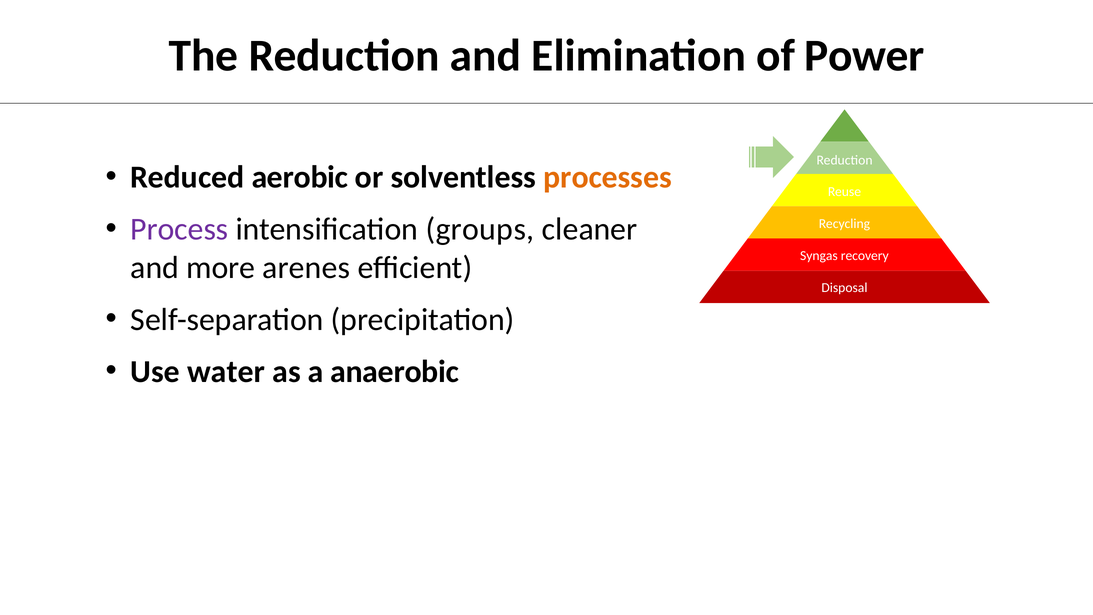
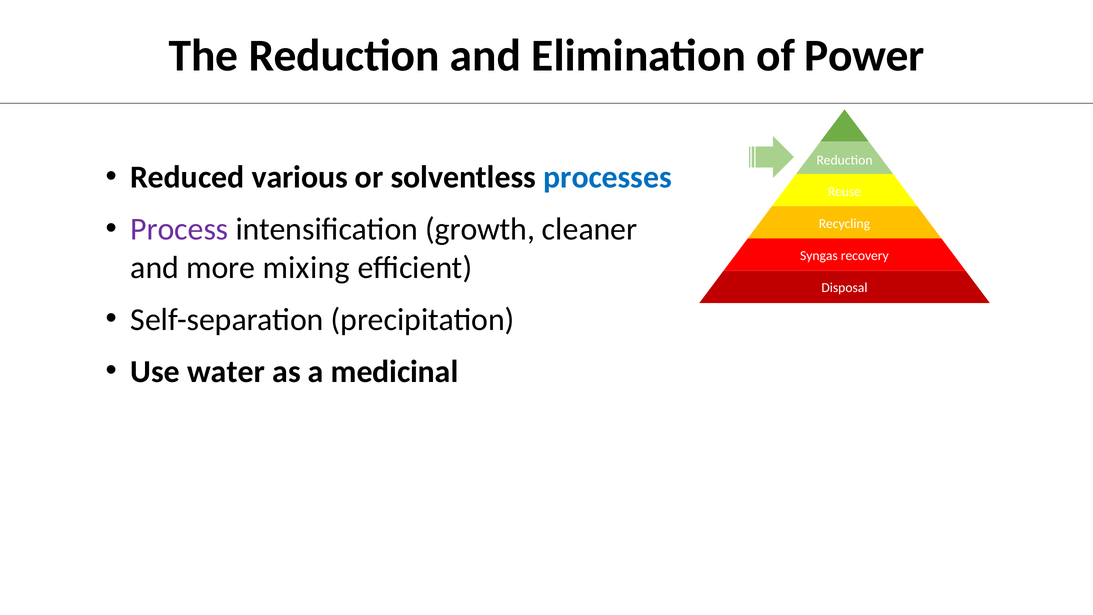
aerobic: aerobic -> various (300, 177)
processes colour: orange -> blue (608, 177)
groups: groups -> growth (480, 229)
arenes: arenes -> mixing (306, 268)
anaerobic: anaerobic -> medicinal (395, 371)
